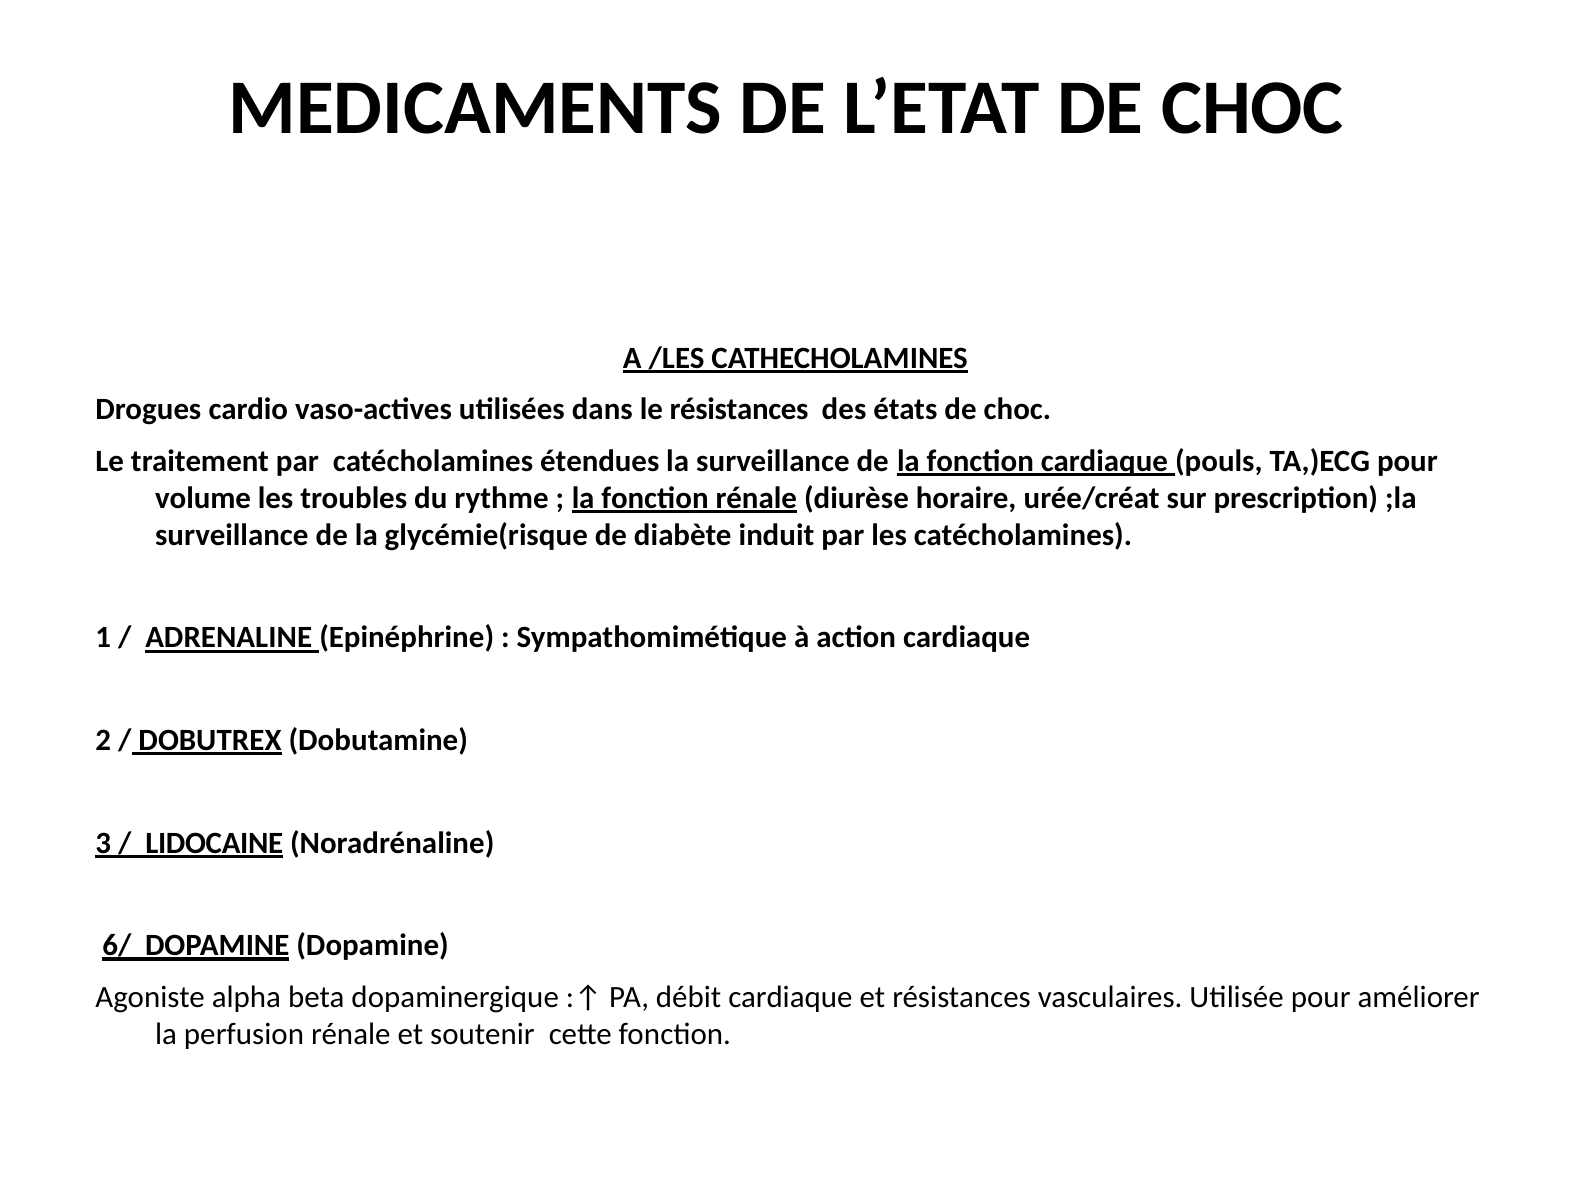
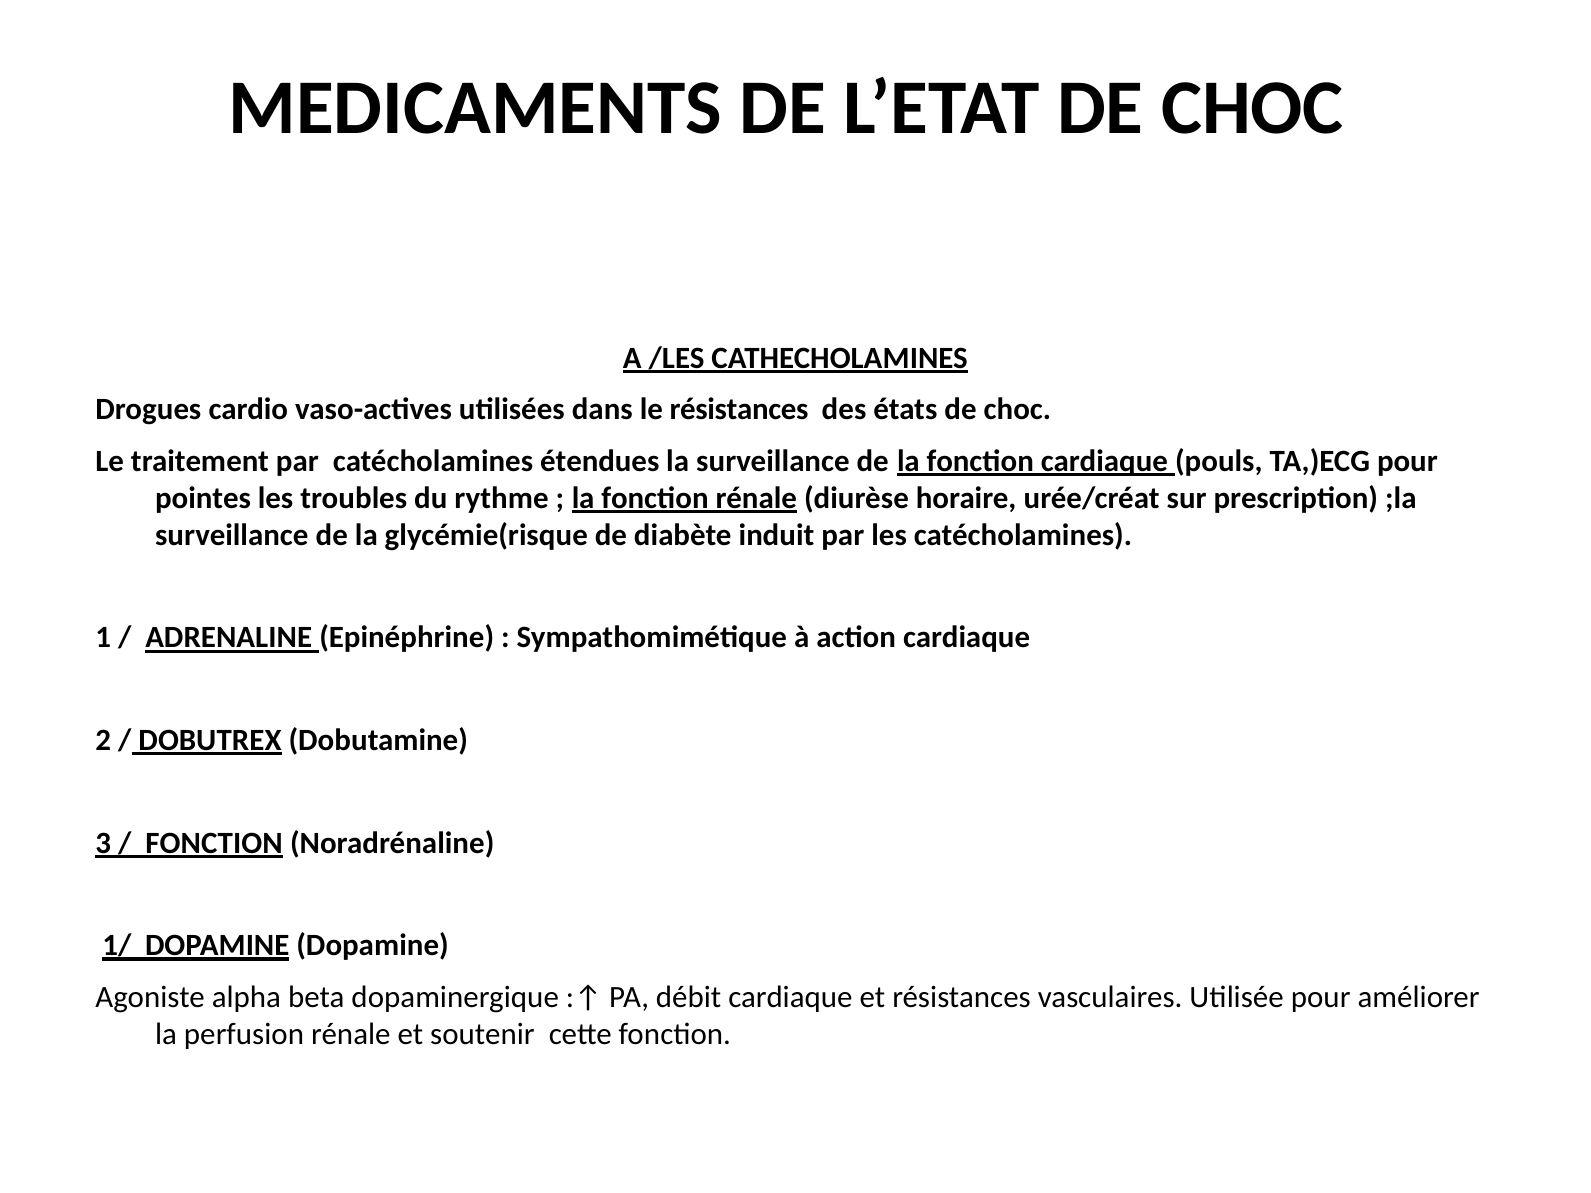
volume: volume -> pointes (203, 498)
LIDOCAINE: LIDOCAINE -> FONCTION (214, 843)
6/: 6/ -> 1/ (117, 946)
